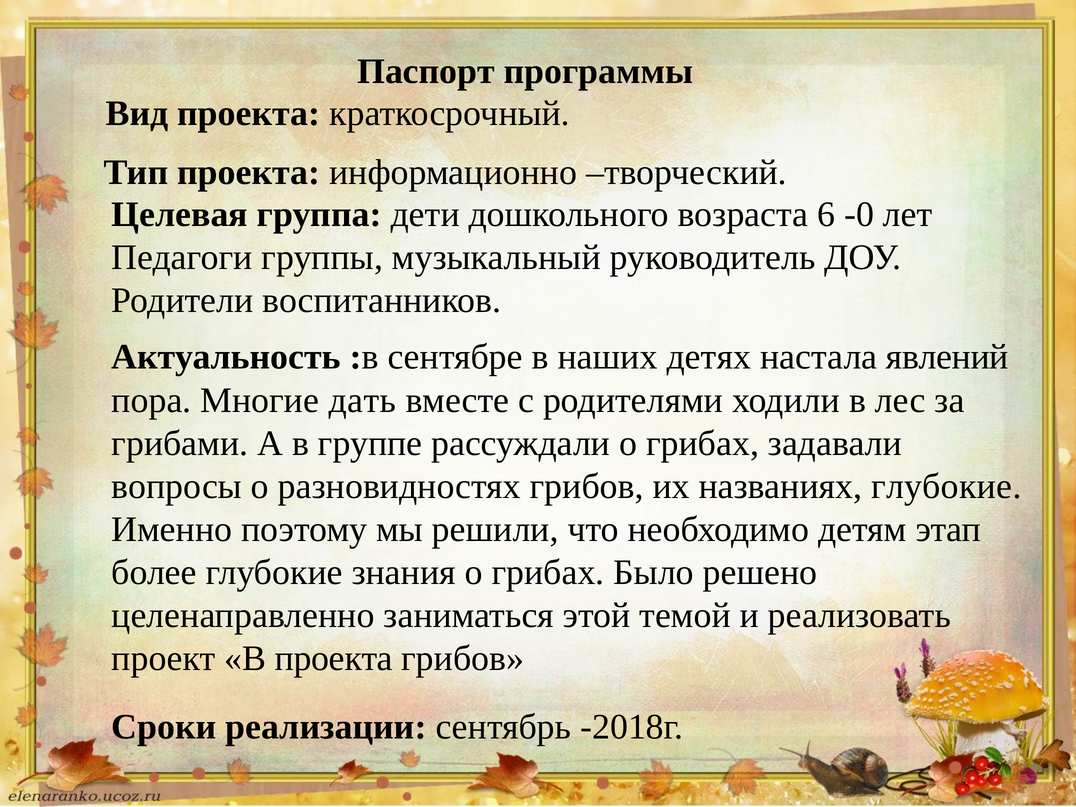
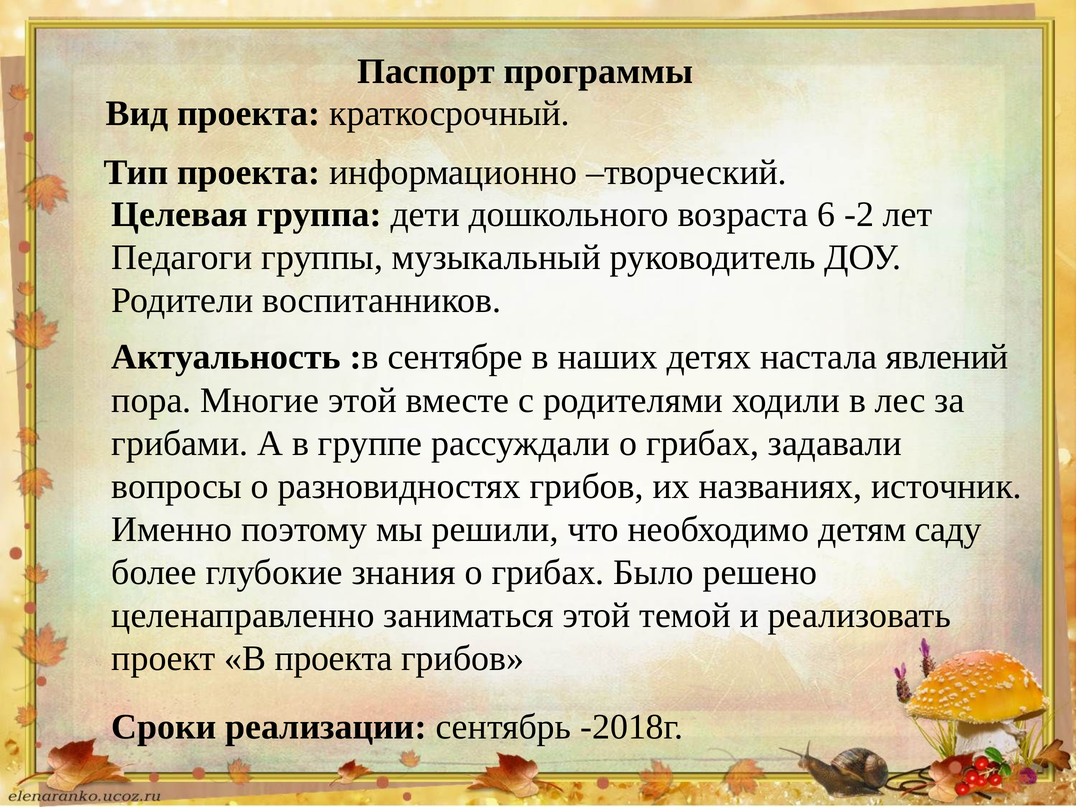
-0: -0 -> -2 (859, 214)
Многие дать: дать -> этой (362, 400)
названиях глубокие: глубокие -> источник (946, 486)
этап: этап -> саду (948, 529)
